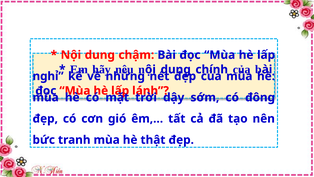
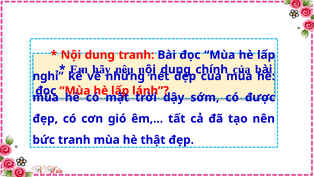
dung chậm: chậm -> tranh (136, 55)
đông: đông -> được (260, 97)
